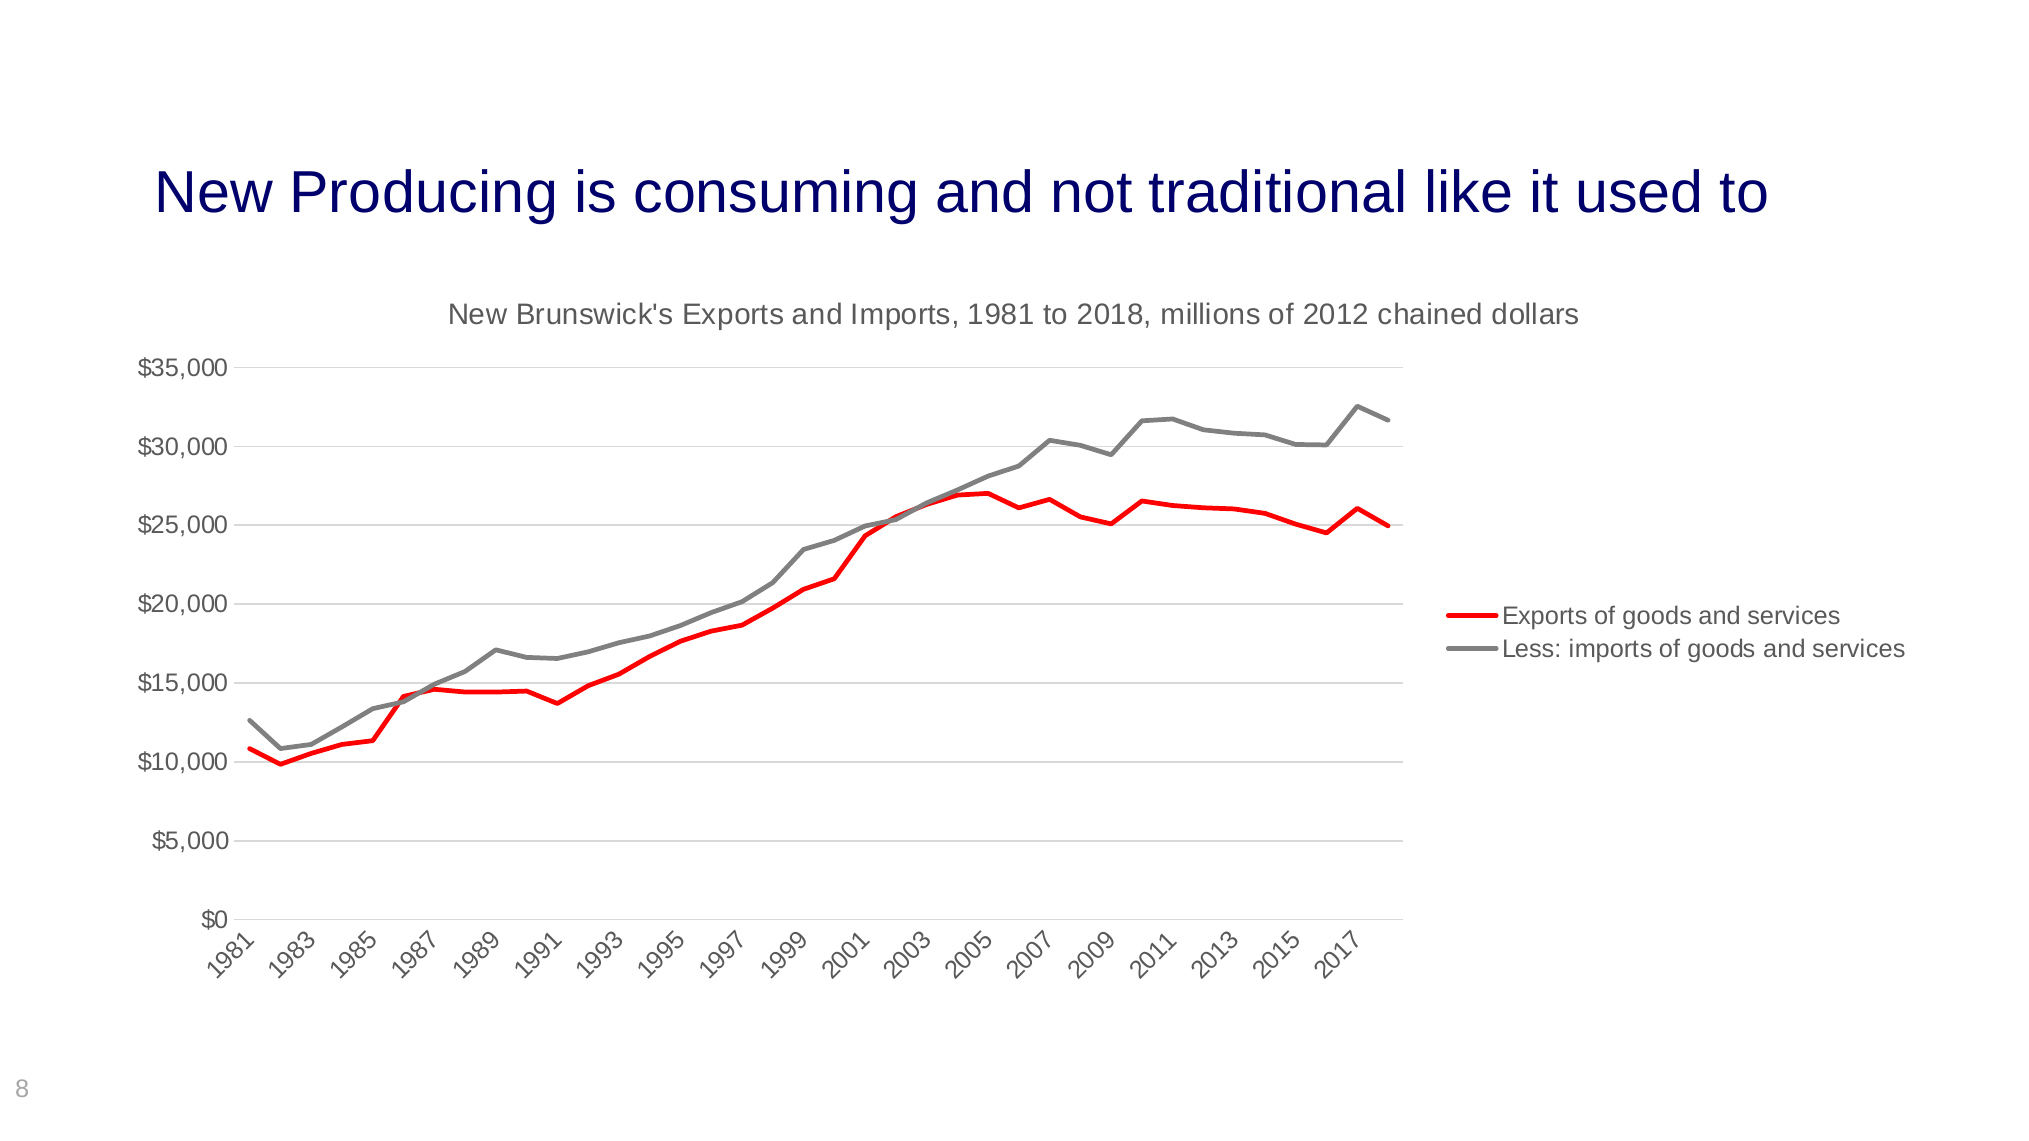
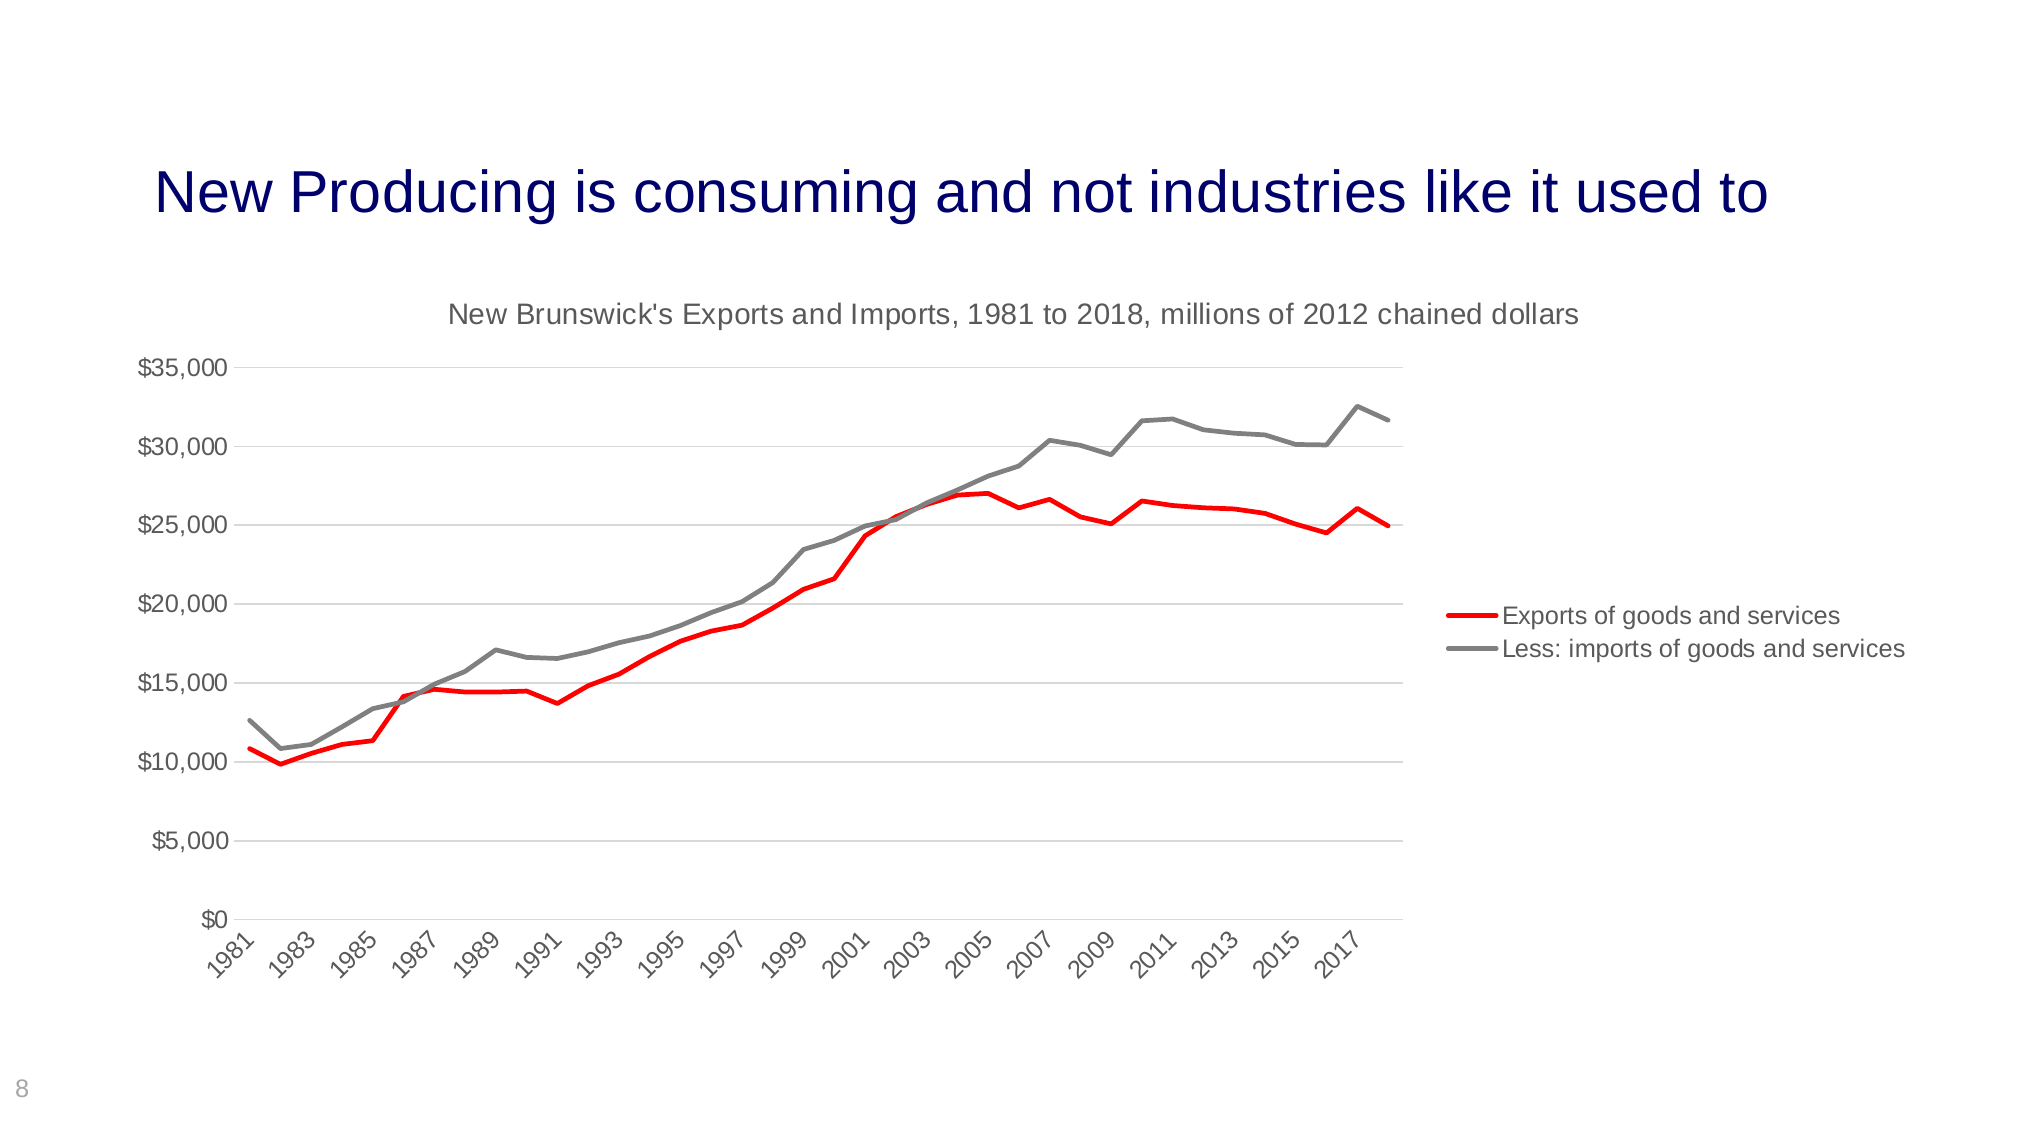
traditional: traditional -> industries (1278, 193)
